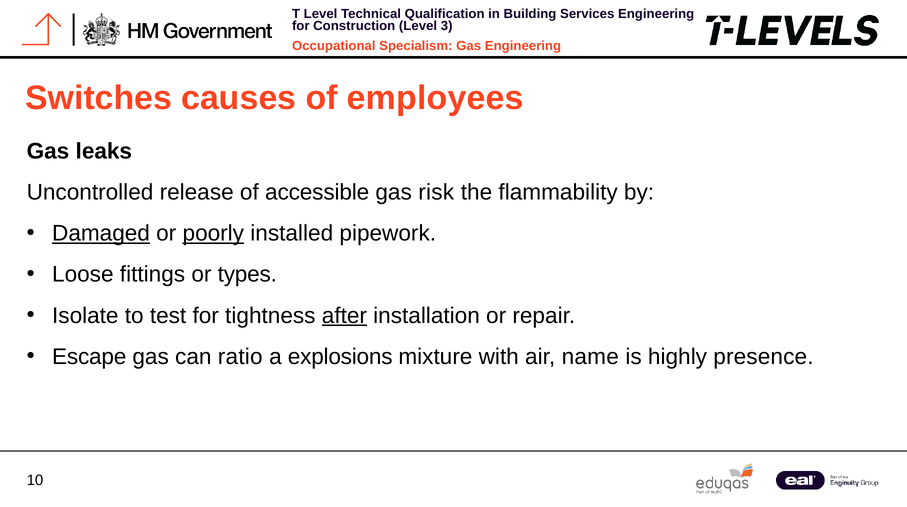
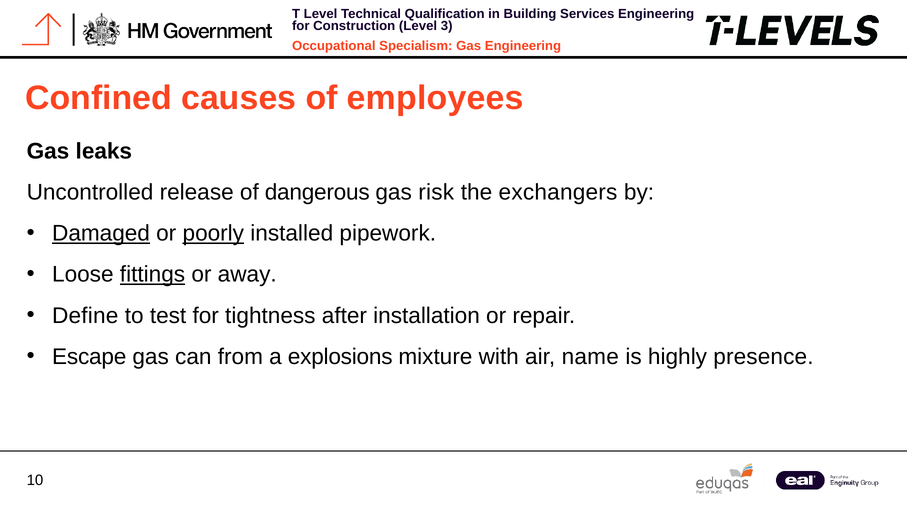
Switches: Switches -> Confined (99, 98)
accessible: accessible -> dangerous (317, 192)
flammability: flammability -> exchangers (558, 192)
fittings underline: none -> present (152, 274)
types: types -> away (247, 274)
Isolate: Isolate -> Define (85, 316)
after underline: present -> none (344, 316)
ratio: ratio -> from (240, 357)
